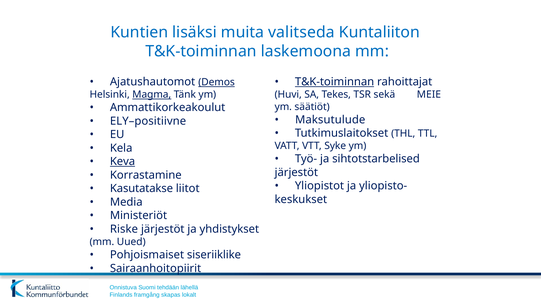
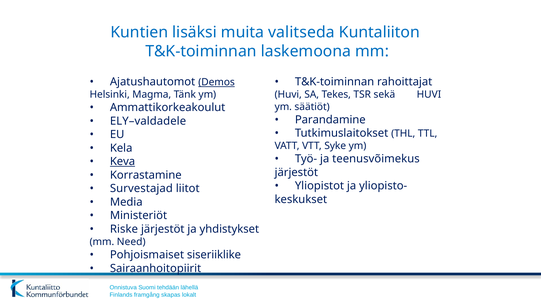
T&K-toiminnan underline: present -> none (335, 82)
Magma underline: present -> none (152, 95)
sekä MEIE: MEIE -> HUVI (429, 95)
Maksutulude: Maksutulude -> Parandamine (330, 120)
ELY–positiivne: ELY–positiivne -> ELY–valdadele (148, 121)
sihtotstarbelised: sihtotstarbelised -> teenusvõimekus (376, 159)
Kasutatakse: Kasutatakse -> Survestajad (141, 189)
Uued: Uued -> Need (131, 242)
